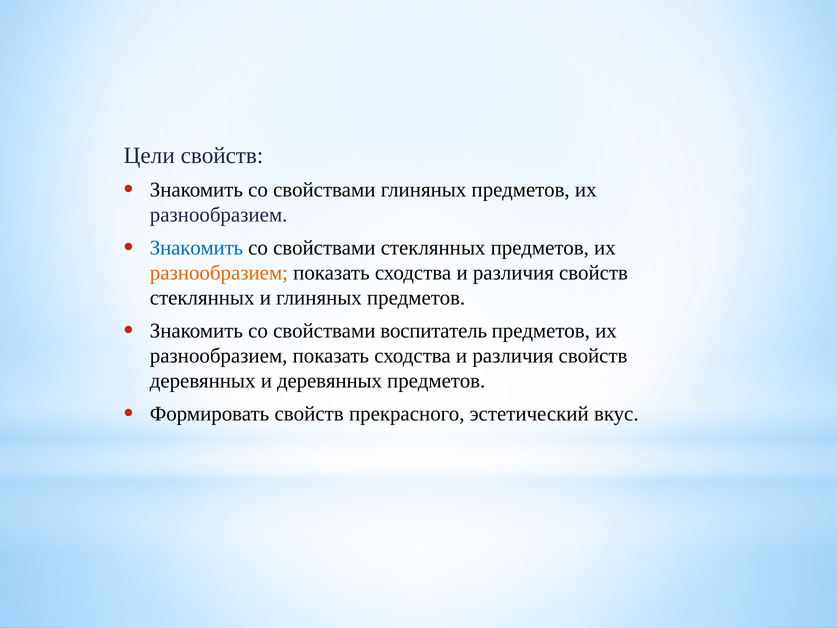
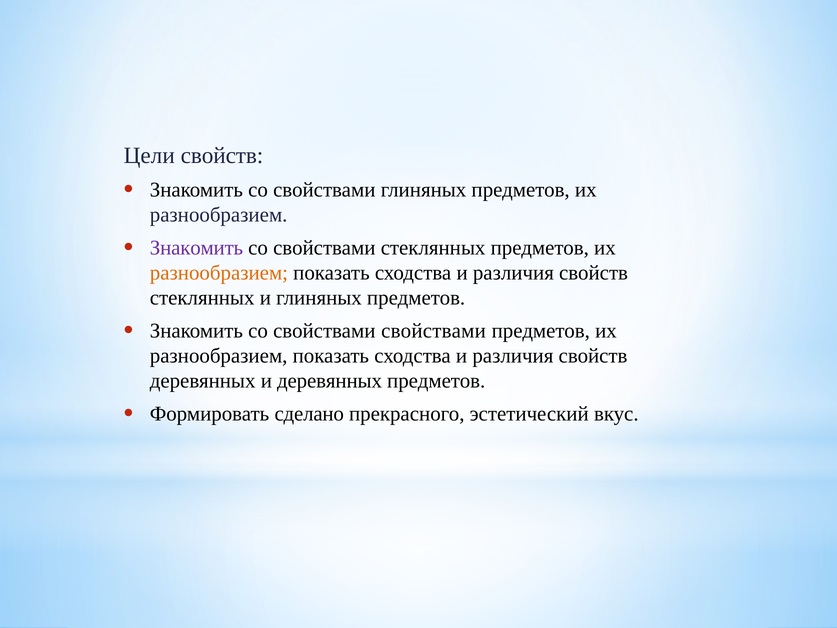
Знакомить colour: blue -> purple (196, 248)
свойствами воспитатель: воспитатель -> свойствами (433, 331)
Формировать свойств: свойств -> сделано (309, 414)
